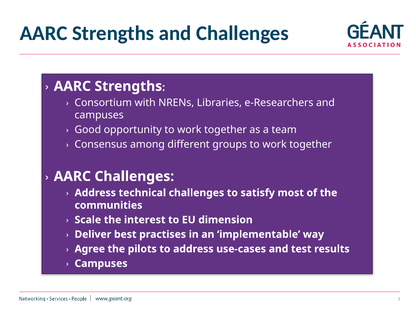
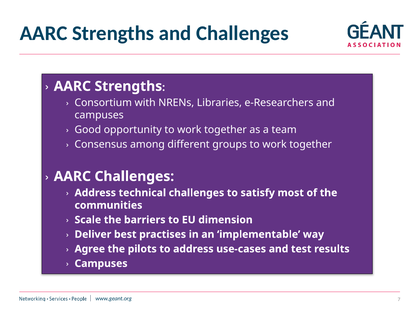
interest: interest -> barriers (145, 220)
